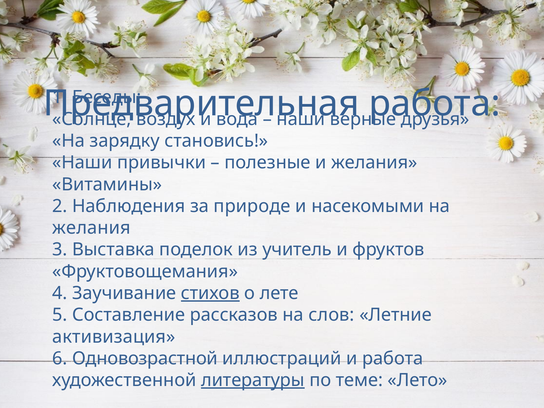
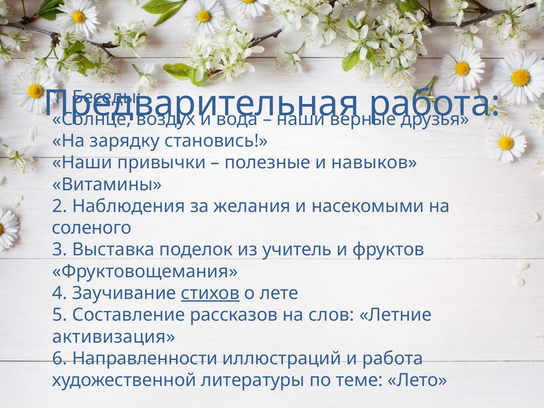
и желания: желания -> навыков (374, 163)
природе: природе -> желания (252, 206)
желания: желания -> соленого (92, 228)
Одновозрастной: Одновозрастной -> Направленности (145, 358)
литературы underline: present -> none (253, 380)
